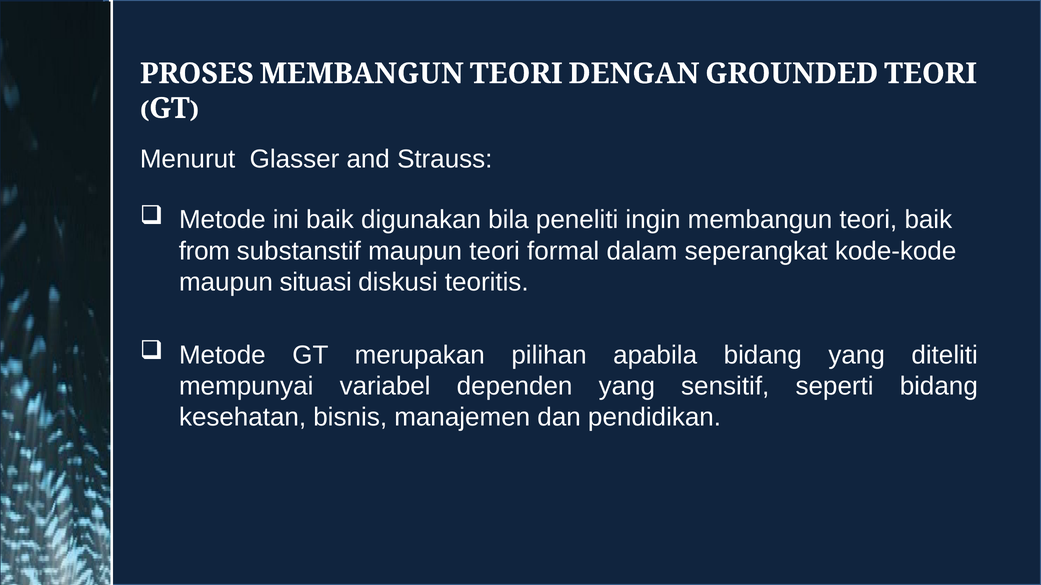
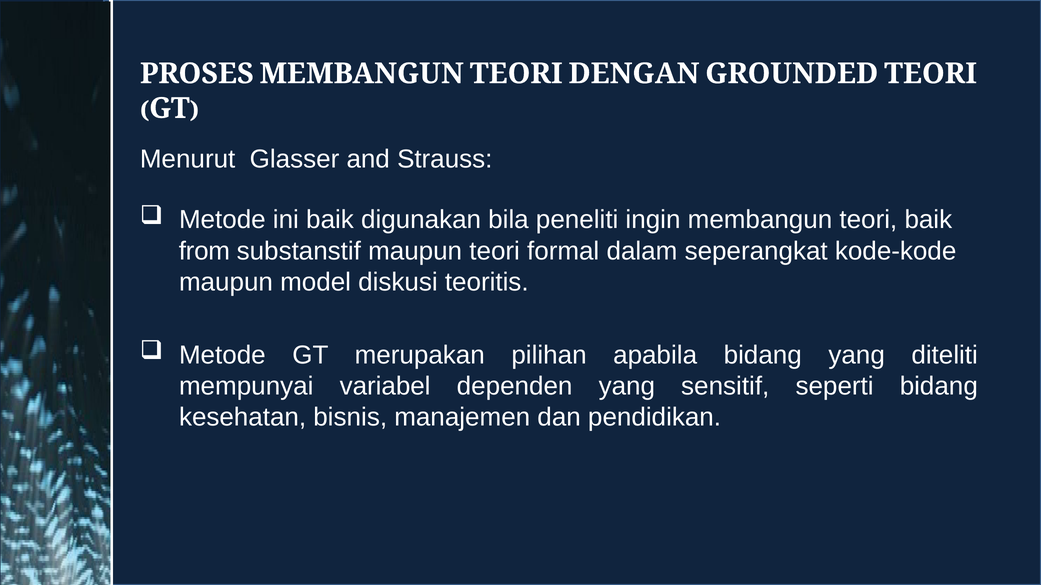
situasi: situasi -> model (316, 282)
